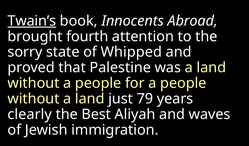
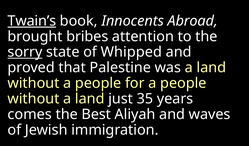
fourth: fourth -> bribes (87, 36)
sorry underline: none -> present (25, 52)
79: 79 -> 35 (145, 99)
clearly: clearly -> comes (30, 114)
